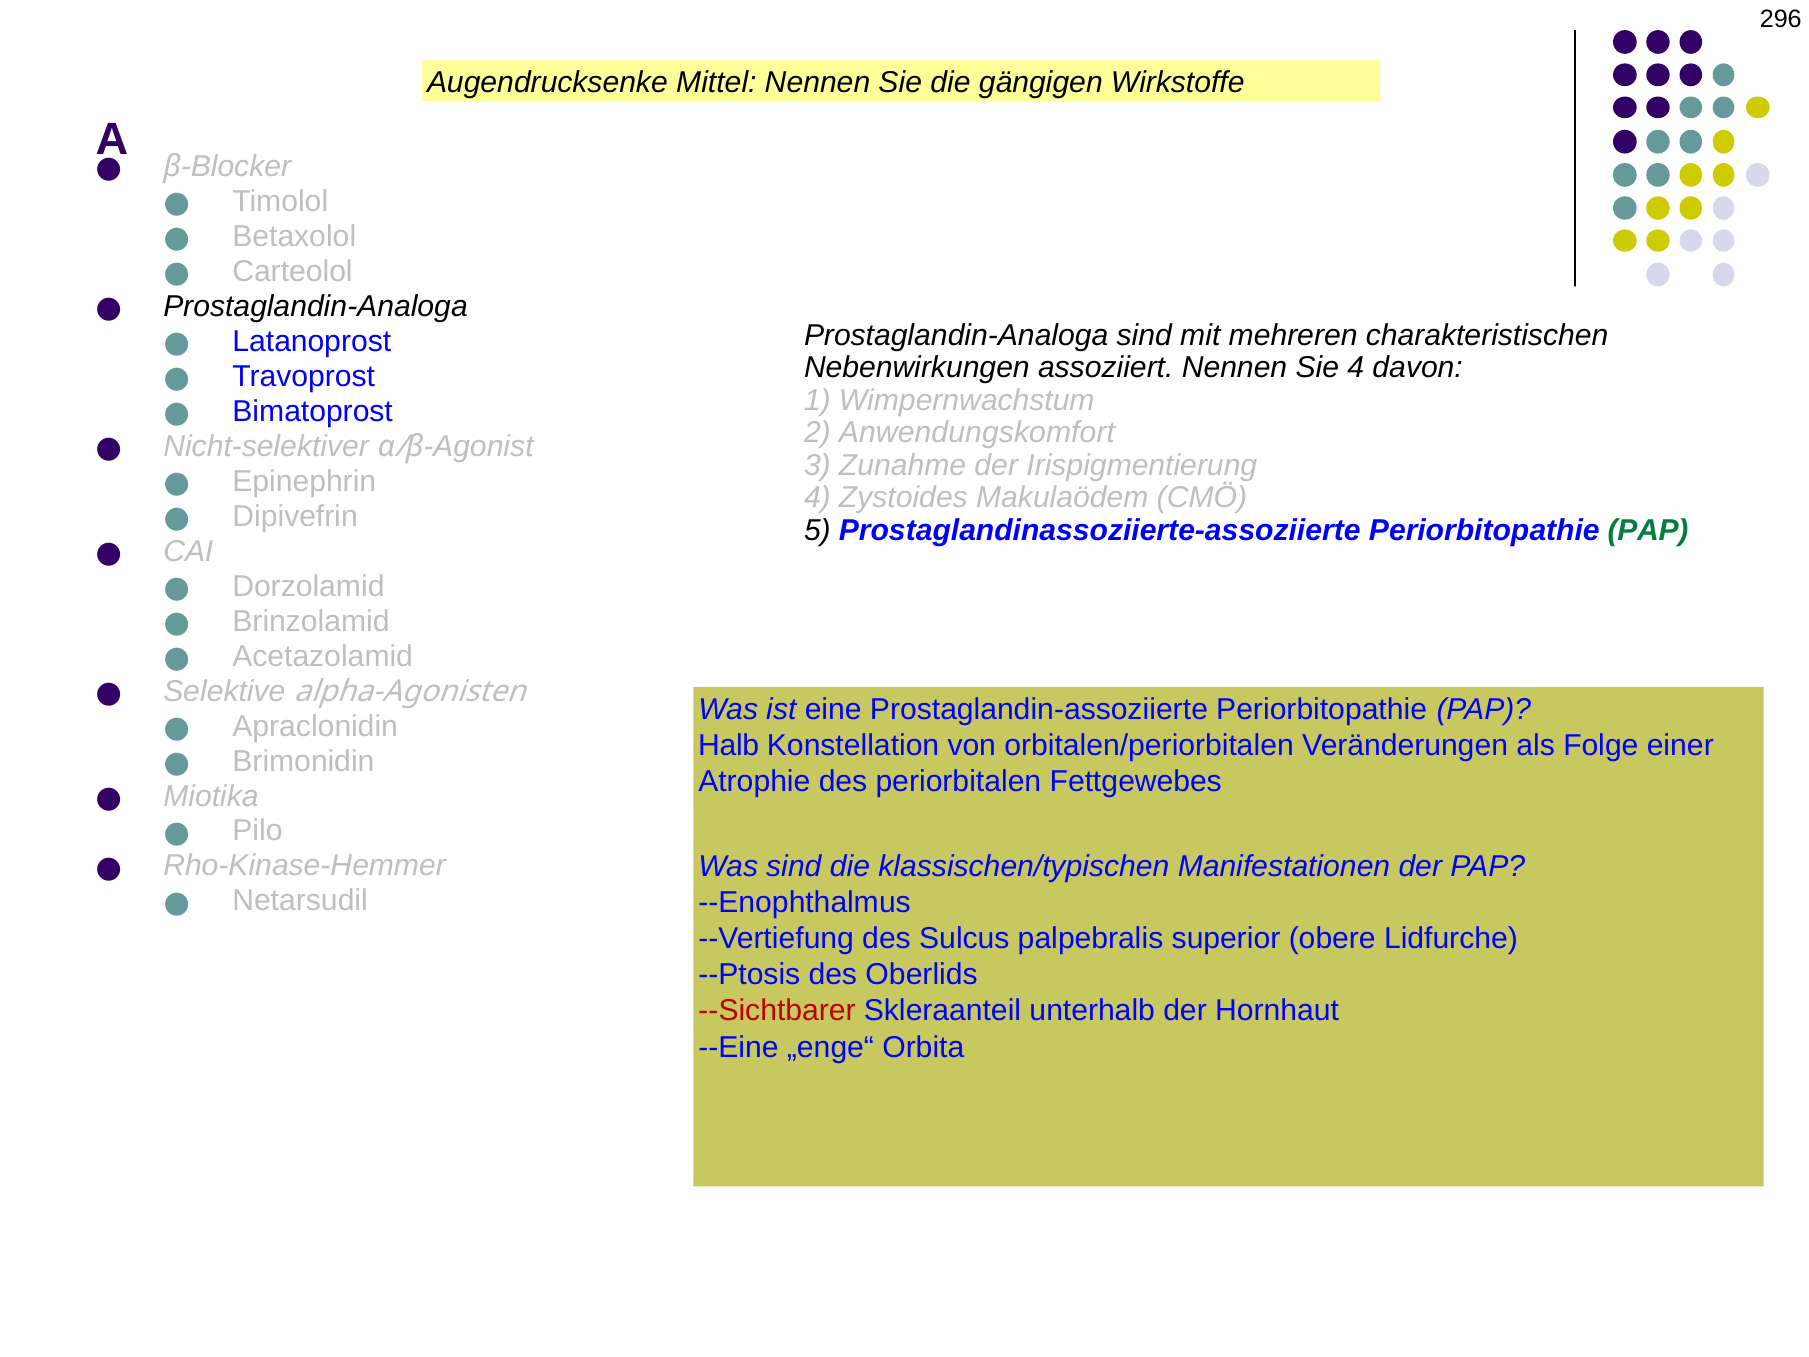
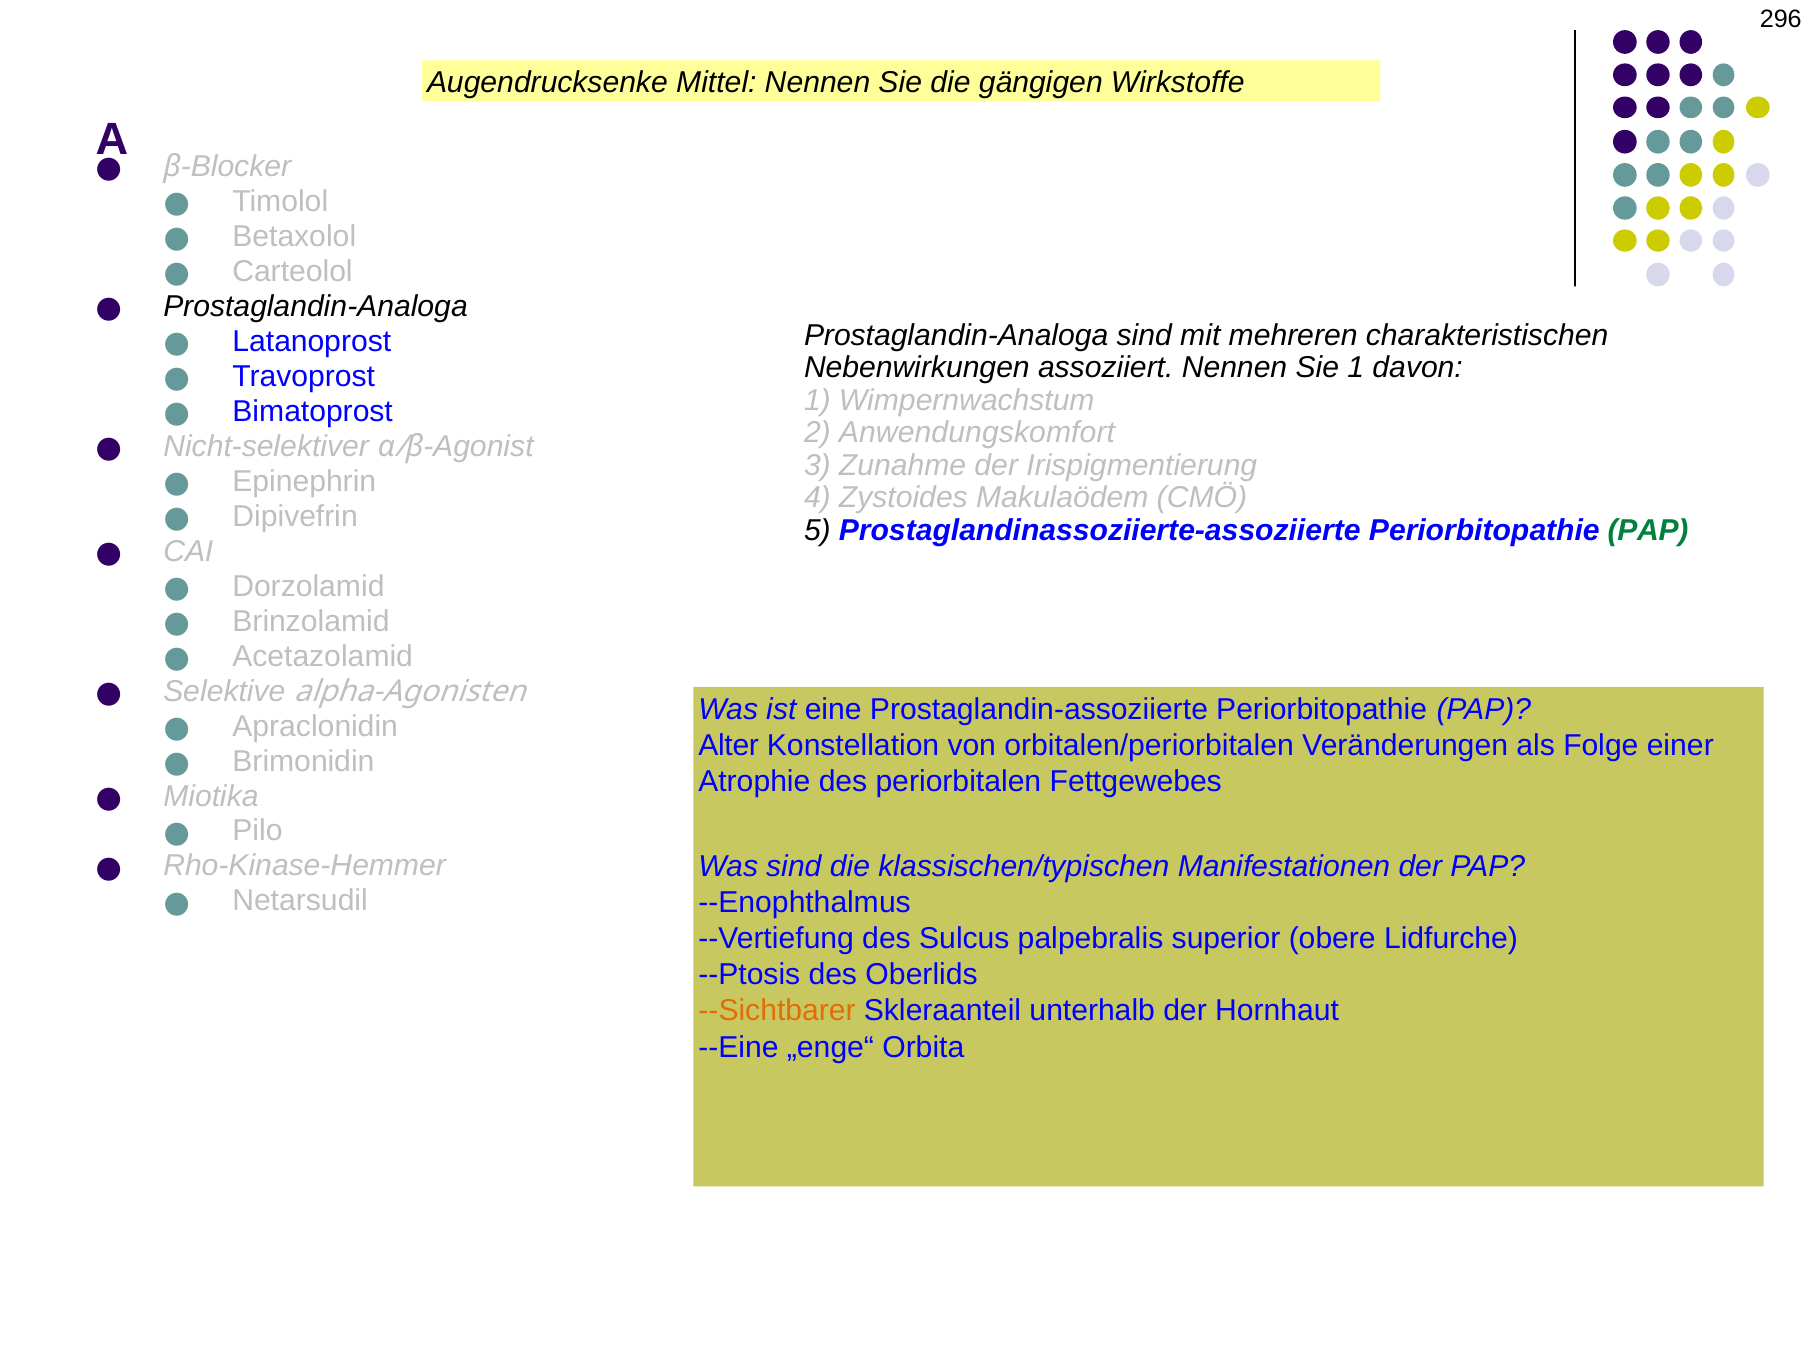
Sie 4: 4 -> 1 (1356, 368)
Halb: Halb -> Alter (729, 746)
--Sichtbarer colour: red -> orange (777, 1011)
